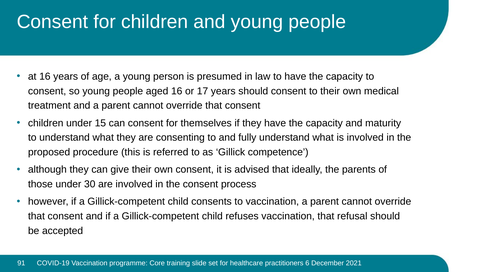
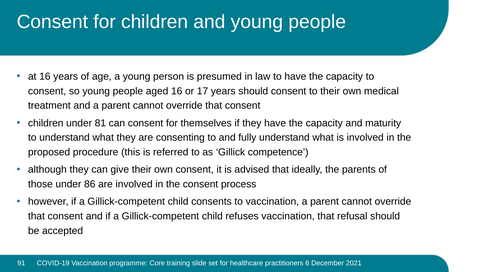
15: 15 -> 81 (100, 123)
30: 30 -> 86 (90, 184)
